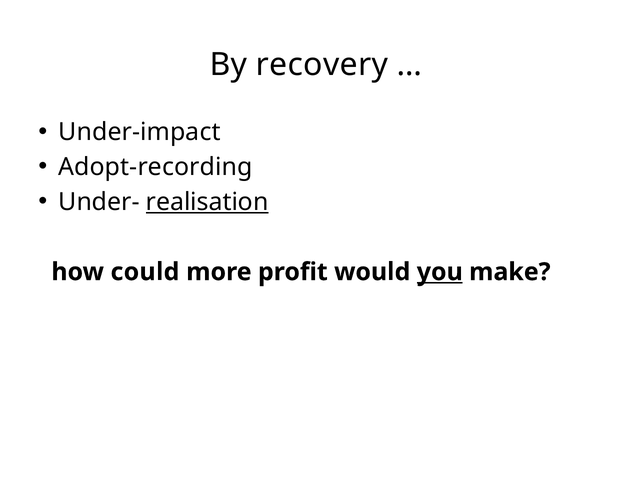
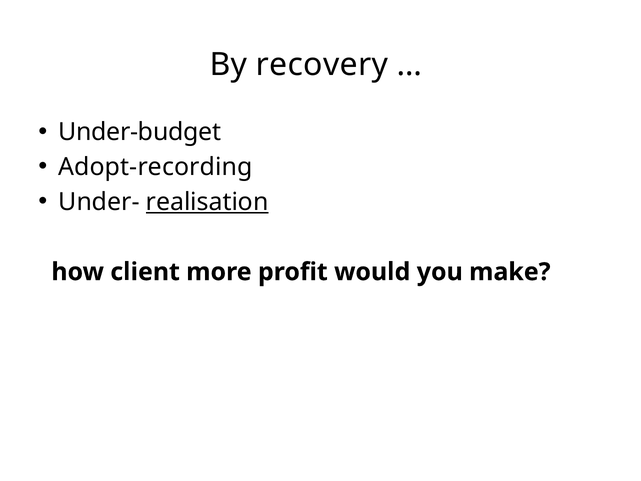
Under-impact: Under-impact -> Under-budget (140, 132)
could: could -> client (145, 272)
you underline: present -> none (440, 272)
